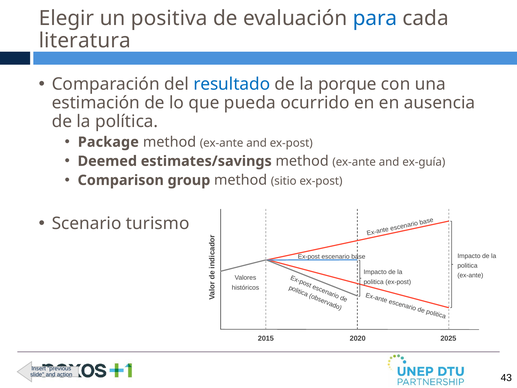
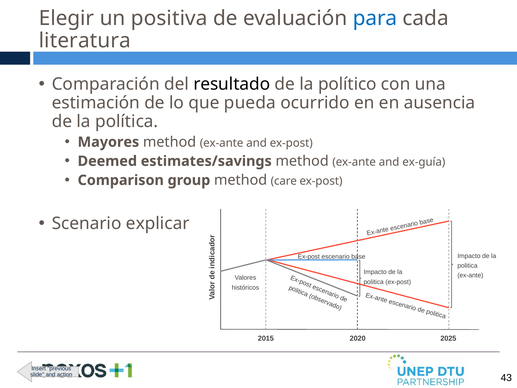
resultado colour: blue -> black (232, 84)
porque: porque -> político (347, 84)
Package: Package -> Mayores (108, 142)
sitio: sitio -> care (284, 181)
turismo: turismo -> explicar (158, 223)
